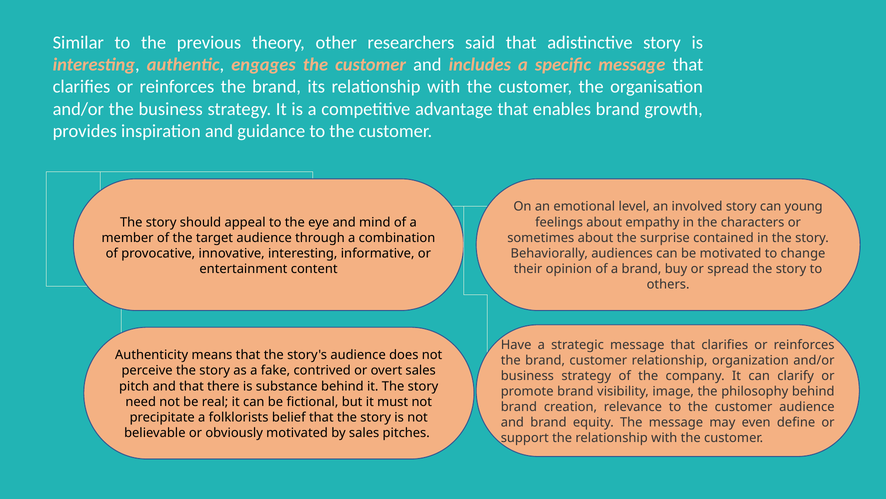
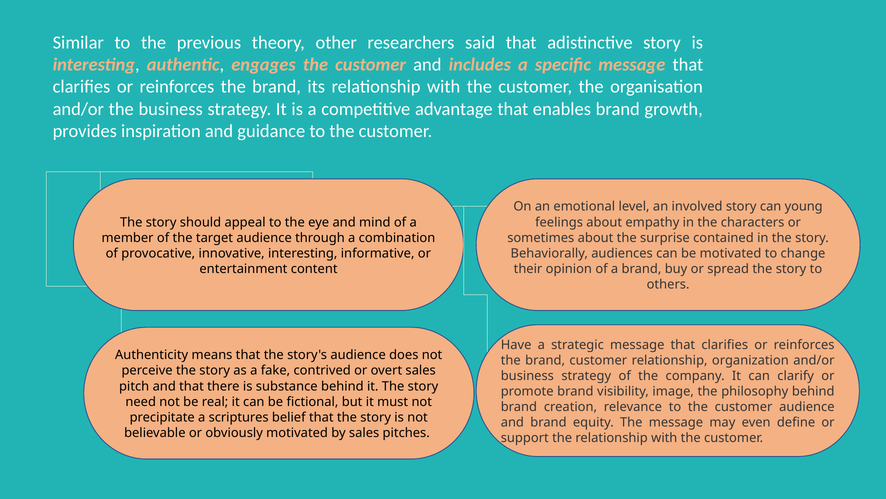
folklorists: folklorists -> scriptures (239, 417)
